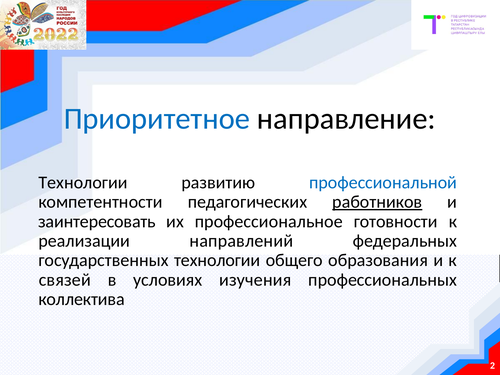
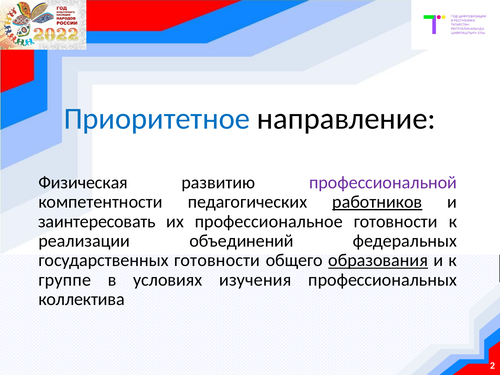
Технологии: Технологии -> Физическая (83, 182)
профессиональной colour: blue -> purple (383, 182)
направлений: направлений -> объединений (242, 241)
государственных технологии: технологии -> готовности (217, 260)
образования underline: none -> present (378, 260)
связей: связей -> группе (65, 280)
